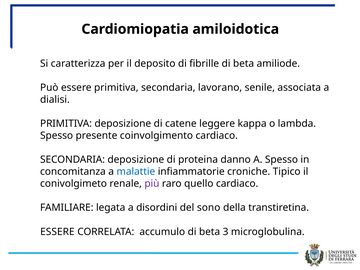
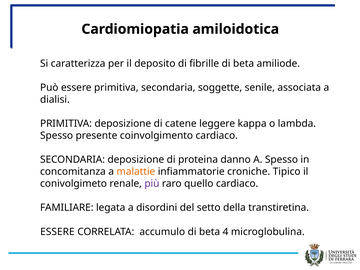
lavorano: lavorano -> soggette (220, 88)
malattie colour: blue -> orange (136, 172)
sono: sono -> setto (209, 208)
3: 3 -> 4 (226, 232)
